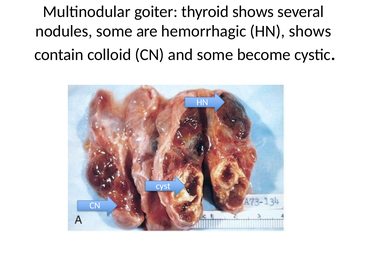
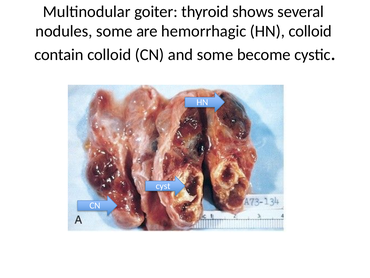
HN shows: shows -> colloid (310, 31)
